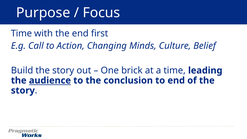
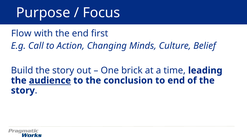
Time: Time -> Flow (21, 33)
